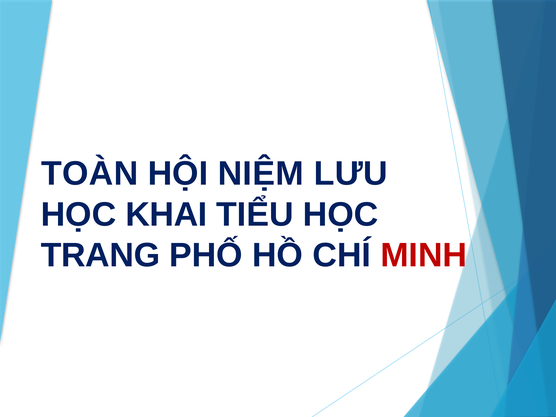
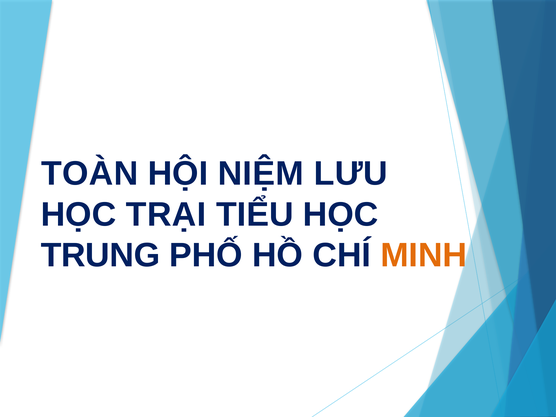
KHAI: KHAI -> TRẠI (166, 214)
TRANG: TRANG -> TRUNG (100, 255)
MINH colour: red -> orange (424, 255)
